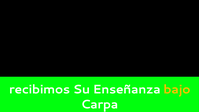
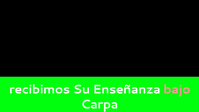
bajo colour: yellow -> pink (177, 89)
